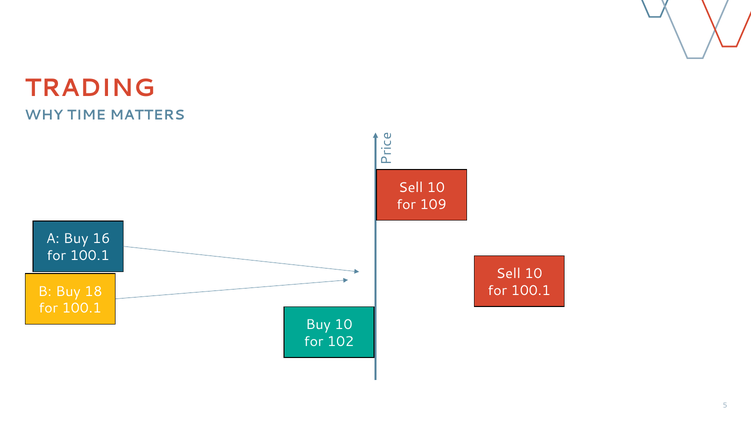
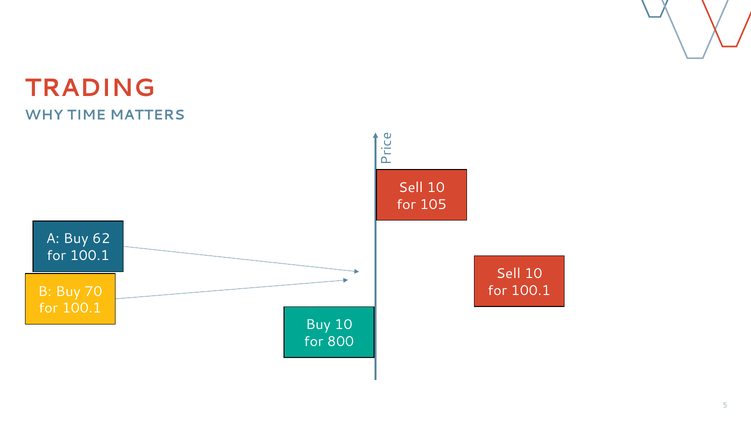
109: 109 -> 105 (433, 204)
16: 16 -> 62 (101, 239)
18: 18 -> 70 (93, 291)
102: 102 -> 800 (341, 341)
